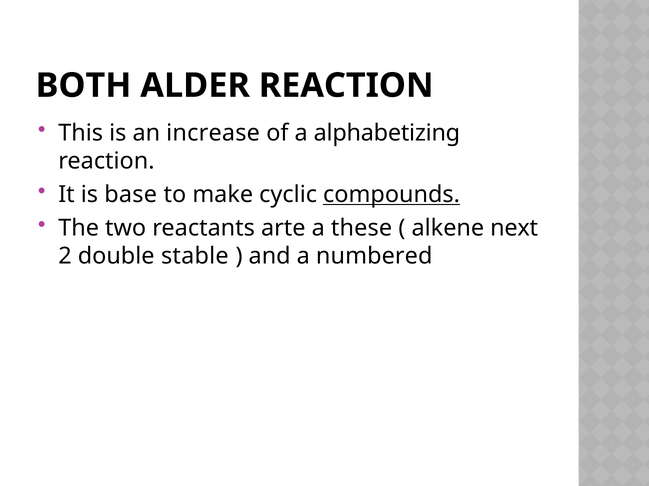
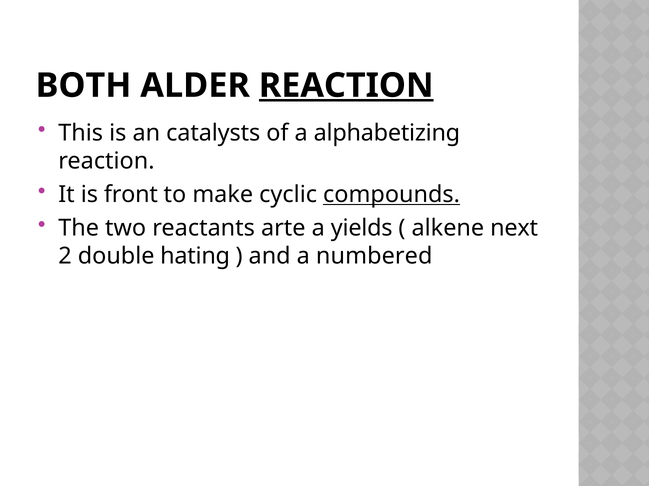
REACTION underline: none -> present (346, 86)
increase: increase -> catalysts (213, 133)
base: base -> front (131, 195)
these: these -> yields (362, 228)
stable: stable -> hating (195, 256)
